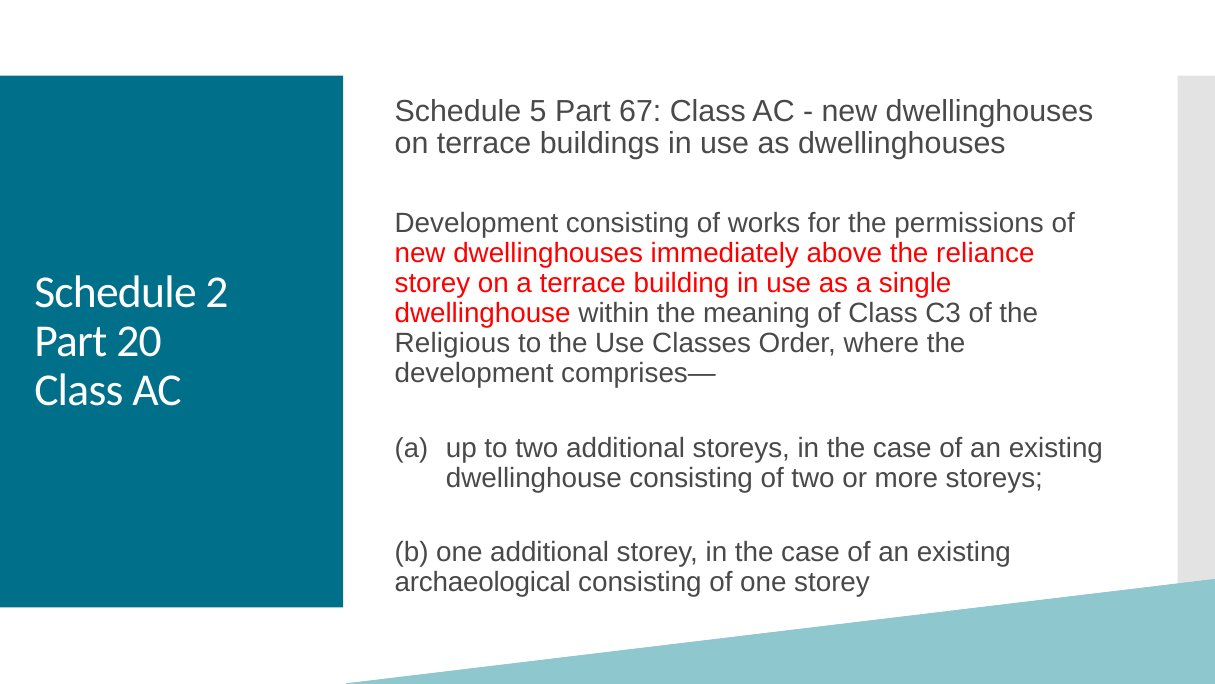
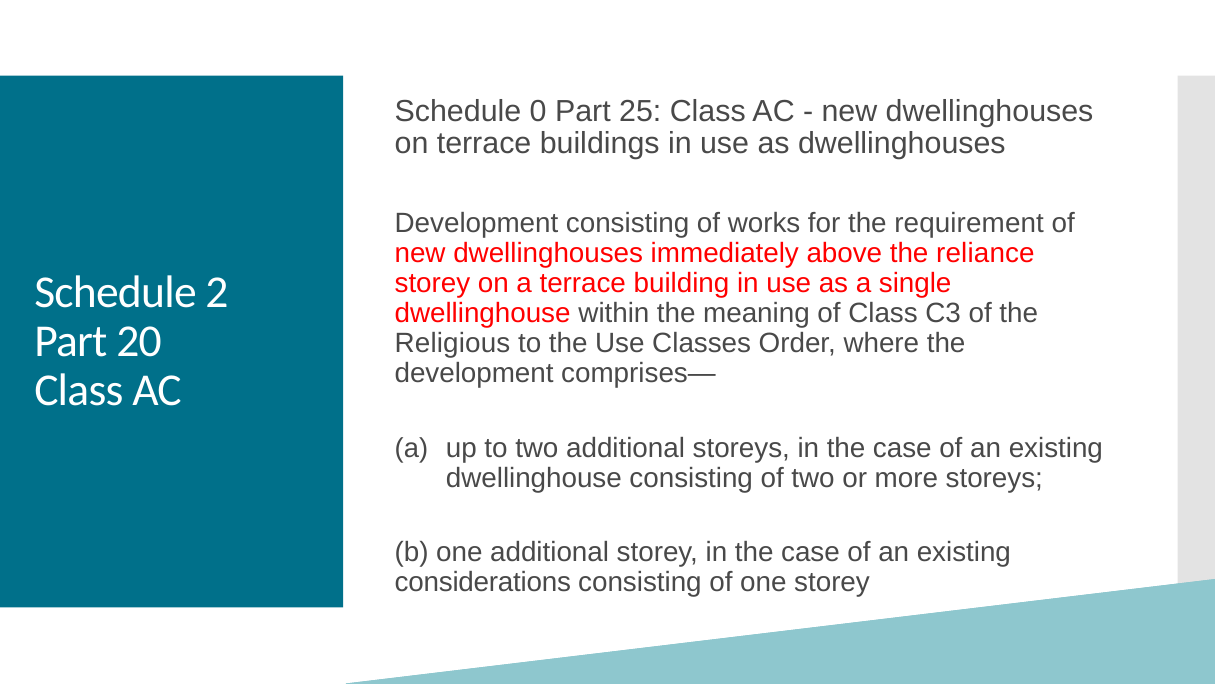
5: 5 -> 0 (538, 111)
67: 67 -> 25 (640, 111)
permissions: permissions -> requirement (969, 223)
archaeological: archaeological -> considerations (483, 582)
